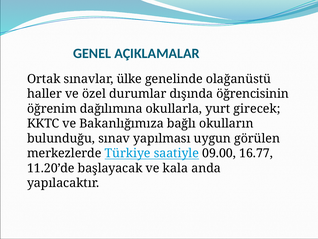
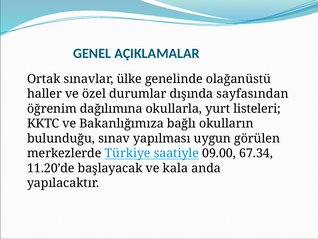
öğrencisinin: öğrencisinin -> sayfasından (252, 94)
girecek: girecek -> listeleri (257, 108)
16.77: 16.77 -> 67.34 (256, 153)
